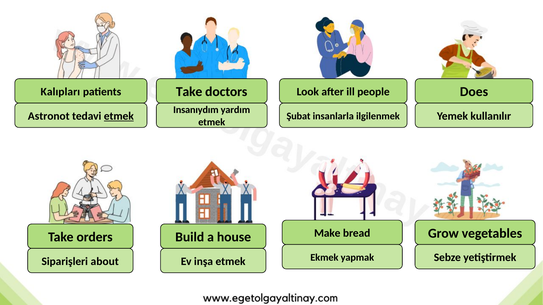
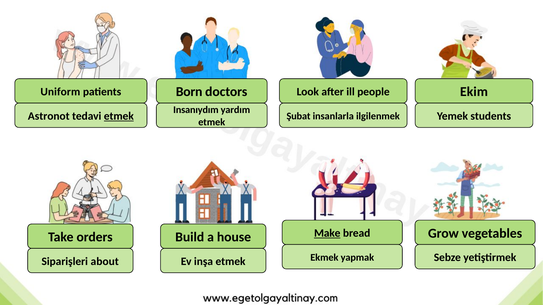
Take: Take -> Born (189, 92)
Does: Does -> Ekim (474, 92)
Kalıpları: Kalıpları -> Uniform (60, 92)
kullanılır: kullanılır -> students (491, 116)
Make underline: none -> present (327, 233)
